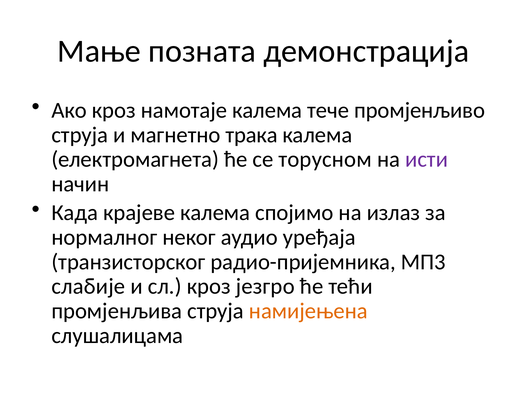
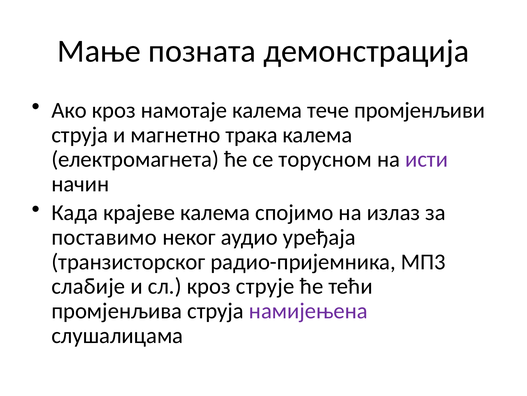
промјенљиво: промјенљиво -> промјенљиви (420, 110)
нормалног: нормалног -> поставимо (104, 237)
језгро: језгро -> струје (265, 286)
намијењена colour: orange -> purple (308, 310)
